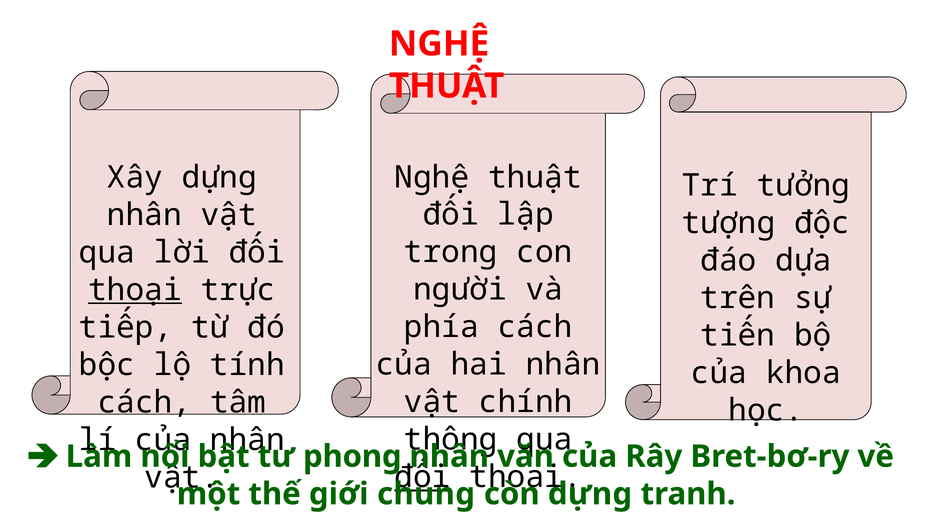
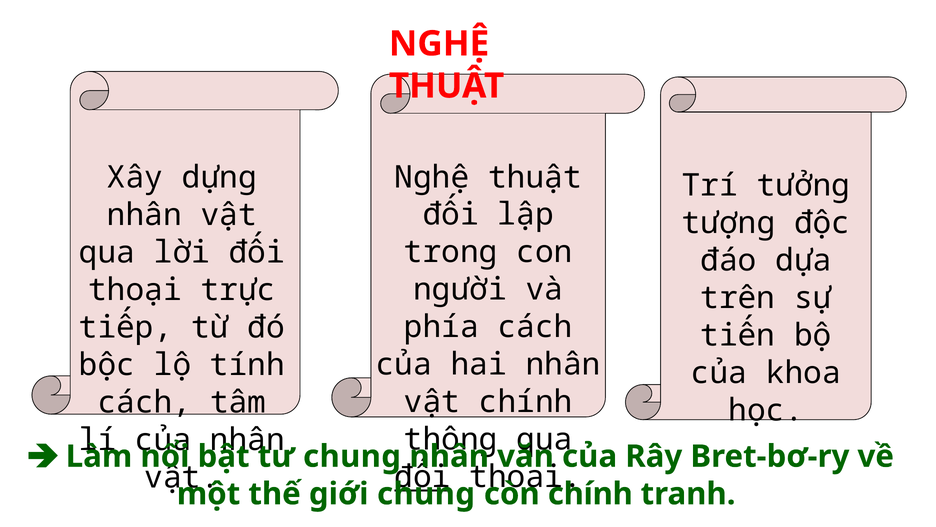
thoại underline: present -> none (135, 290)
tư phong: phong -> chung (352, 456)
dựng: dựng -> chính (590, 494)
